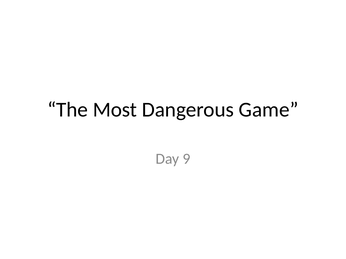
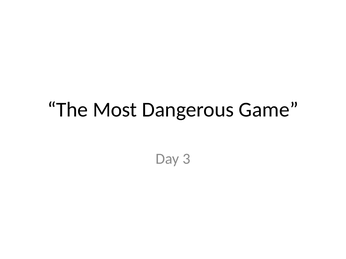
9: 9 -> 3 (186, 159)
